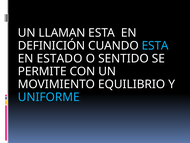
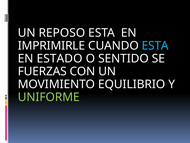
LLAMAN: LLAMAN -> REPOSO (62, 33)
DEFINICIÓN: DEFINICIÓN -> IMPRIMIRLE (51, 46)
PERMITE: PERMITE -> FUERZAS (42, 71)
UNIFORME colour: light blue -> light green (49, 97)
